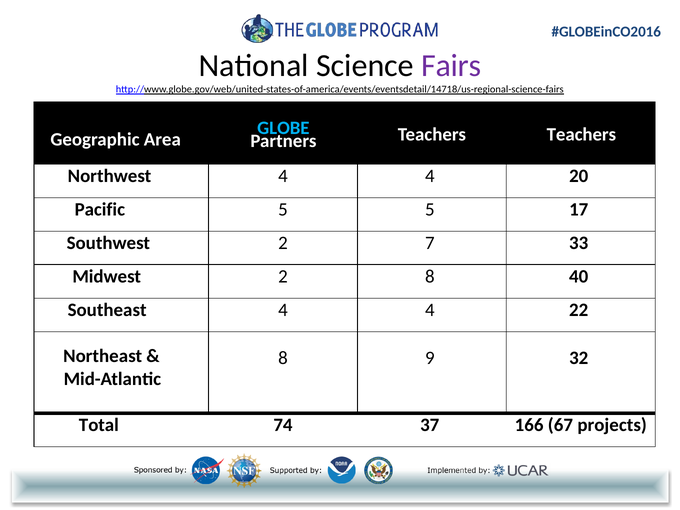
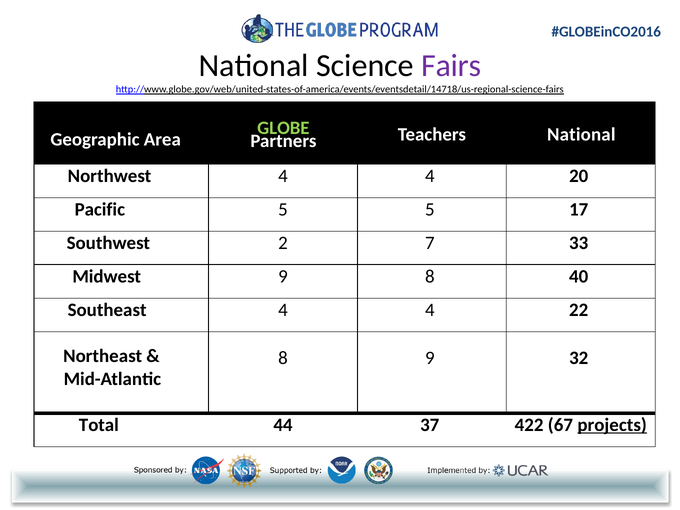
GLOBE colour: light blue -> light green (283, 128)
Teachers Teachers: Teachers -> National (581, 135)
Midwest 2: 2 -> 9 (283, 276)
74: 74 -> 44 (283, 425)
166: 166 -> 422 (529, 425)
projects underline: none -> present (612, 425)
